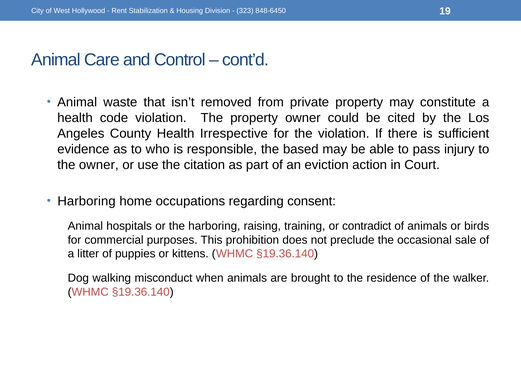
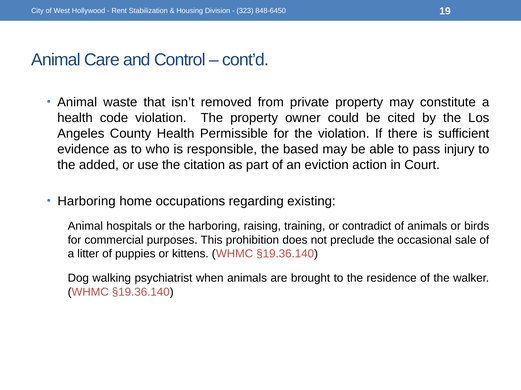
Irrespective: Irrespective -> Permissible (234, 134)
the owner: owner -> added (99, 165)
consent: consent -> existing (311, 201)
misconduct: misconduct -> psychiatrist (163, 279)
